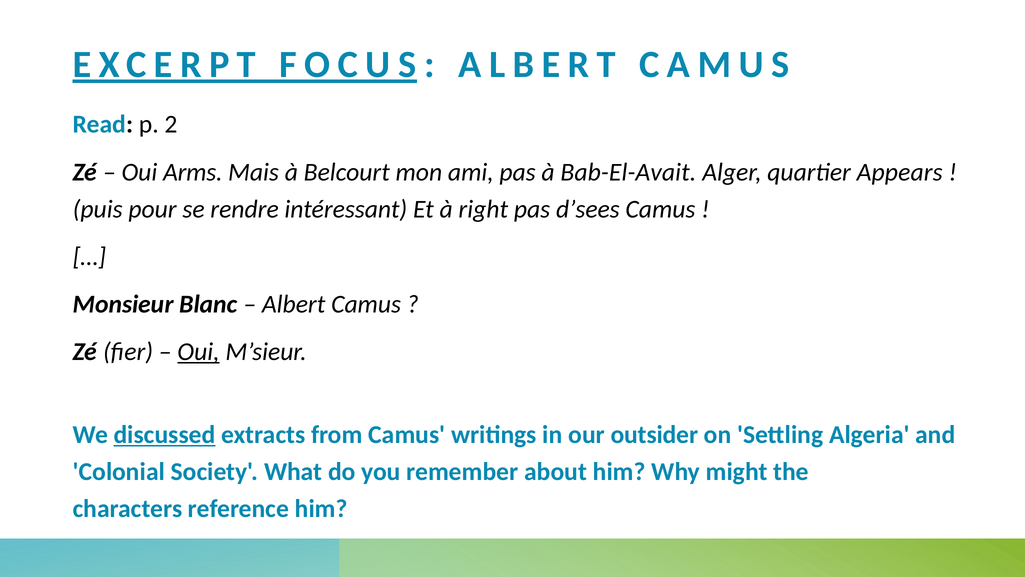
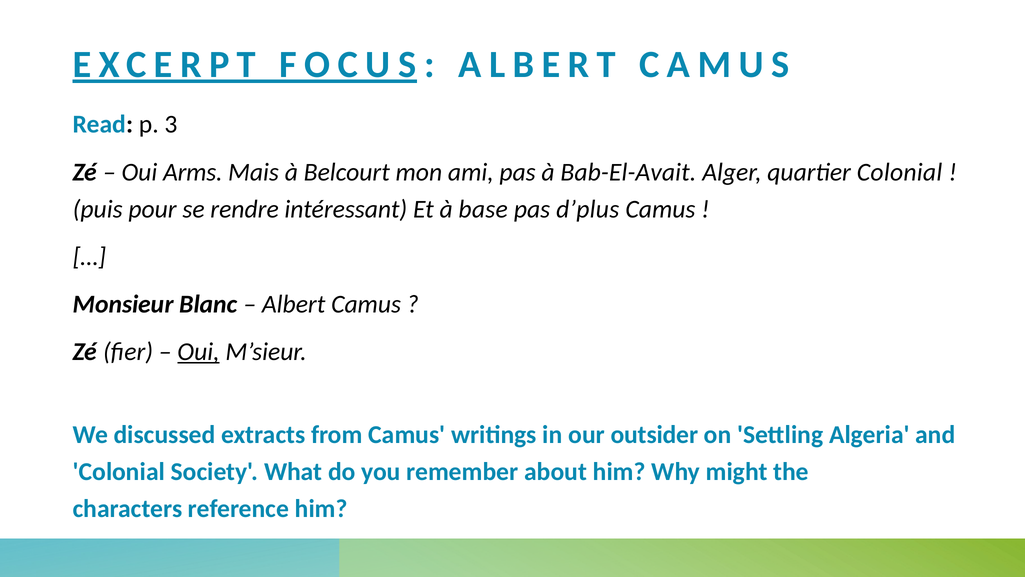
2: 2 -> 3 (171, 124)
quartier Appears: Appears -> Colonial (900, 172)
right: right -> base (483, 209)
d’sees: d’sees -> d’plus (588, 209)
discussed underline: present -> none (165, 434)
